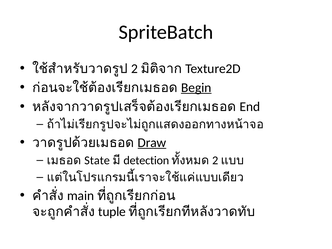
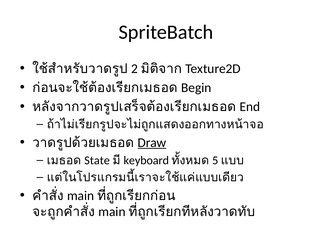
Begin underline: present -> none (196, 88)
detection: detection -> keyboard (146, 160)
2: 2 -> 5 (215, 160)
tuple: tuple -> main (112, 212)
